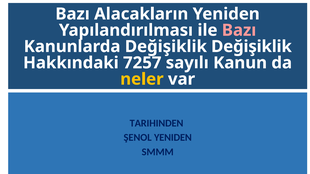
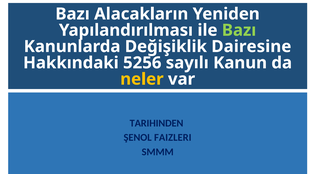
Bazı colour: pink -> light green (239, 30)
Değişiklik Değişiklik: Değişiklik -> Dairesine (251, 47)
7257: 7257 -> 5256 (142, 63)
ŞENOL YENIDEN: YENIDEN -> FAIZLERI (173, 138)
